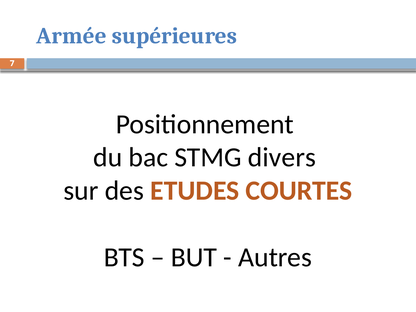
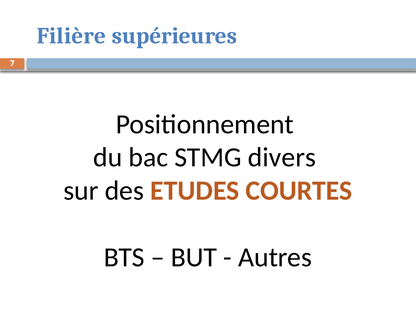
Armée: Armée -> Filière (71, 36)
